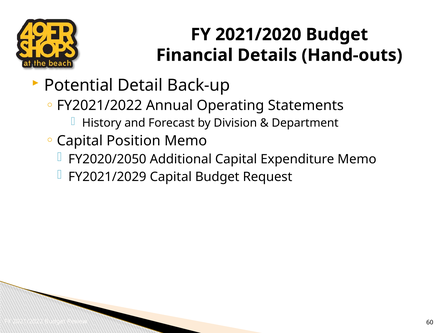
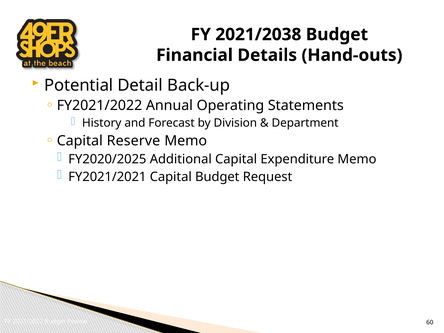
2021/2020: 2021/2020 -> 2021/2038 (258, 35)
Position: Position -> Reserve (133, 141)
FY2020/2050: FY2020/2050 -> FY2020/2025 (107, 159)
FY2021/2029: FY2021/2029 -> FY2021/2021 (107, 177)
